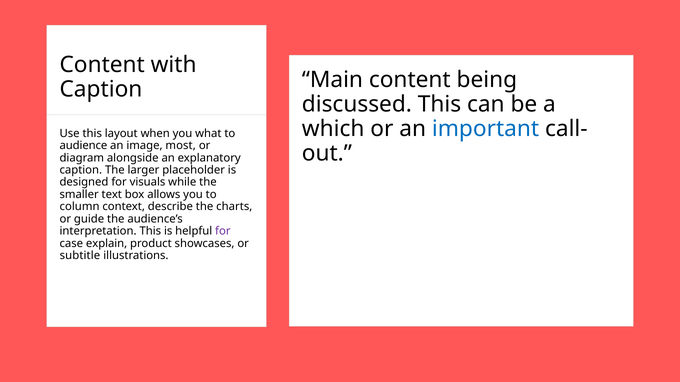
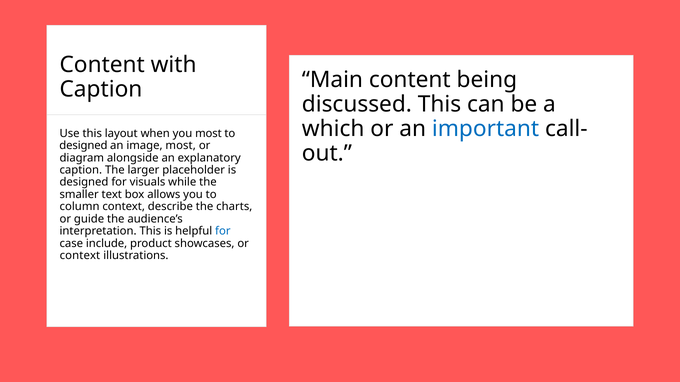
you what: what -> most (208, 134)
audience: audience -> designed (83, 146)
for colour: purple -> blue (223, 231)
explain: explain -> include (107, 244)
subtitle: subtitle -> context (80, 256)
